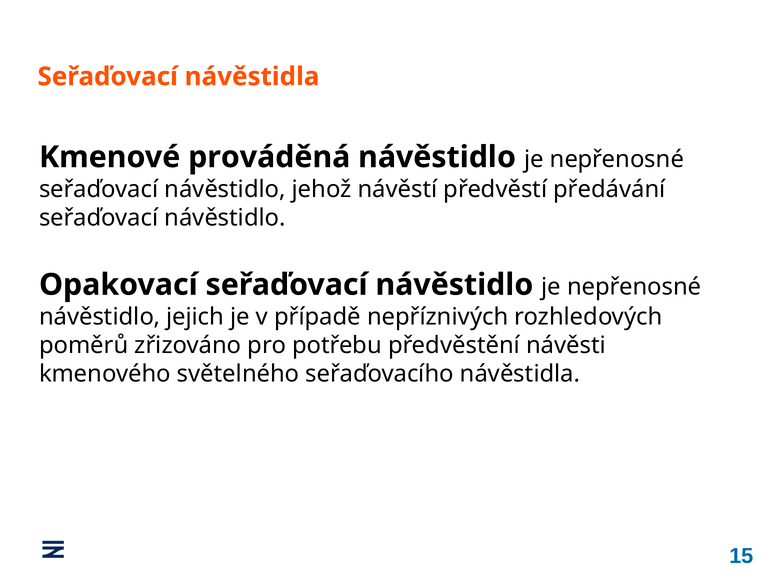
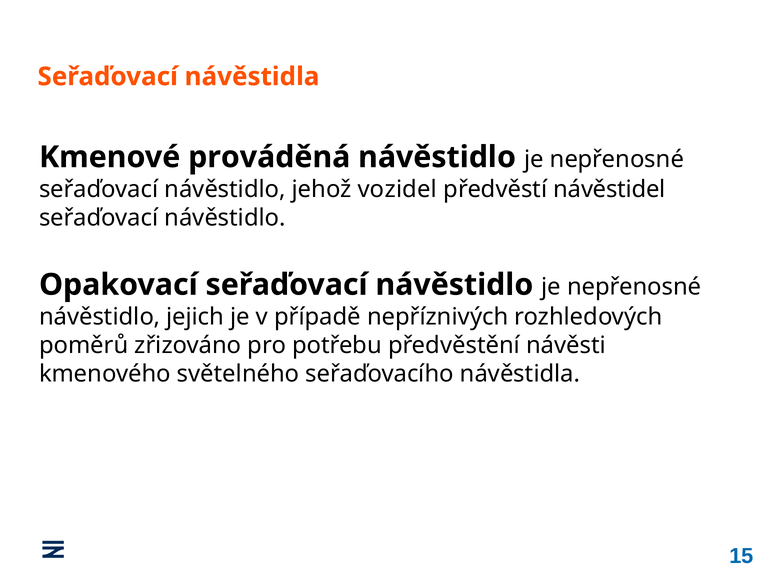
návěstí: návěstí -> vozidel (397, 189)
předávání: předávání -> návěstidel (609, 189)
